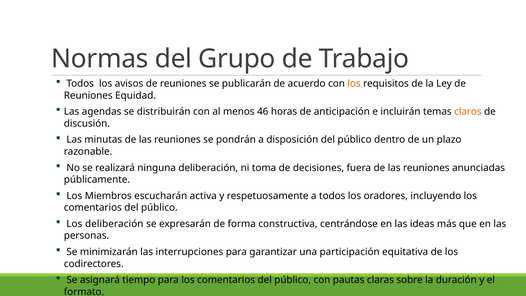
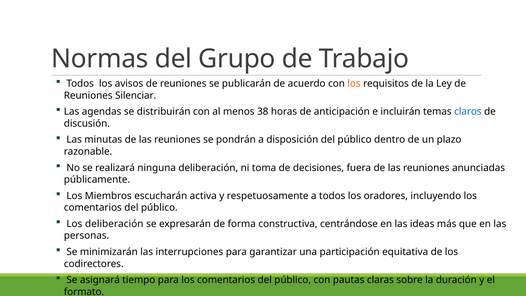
Equidad: Equidad -> Silenciar (136, 95)
46: 46 -> 38 (263, 112)
claros colour: orange -> blue (468, 112)
